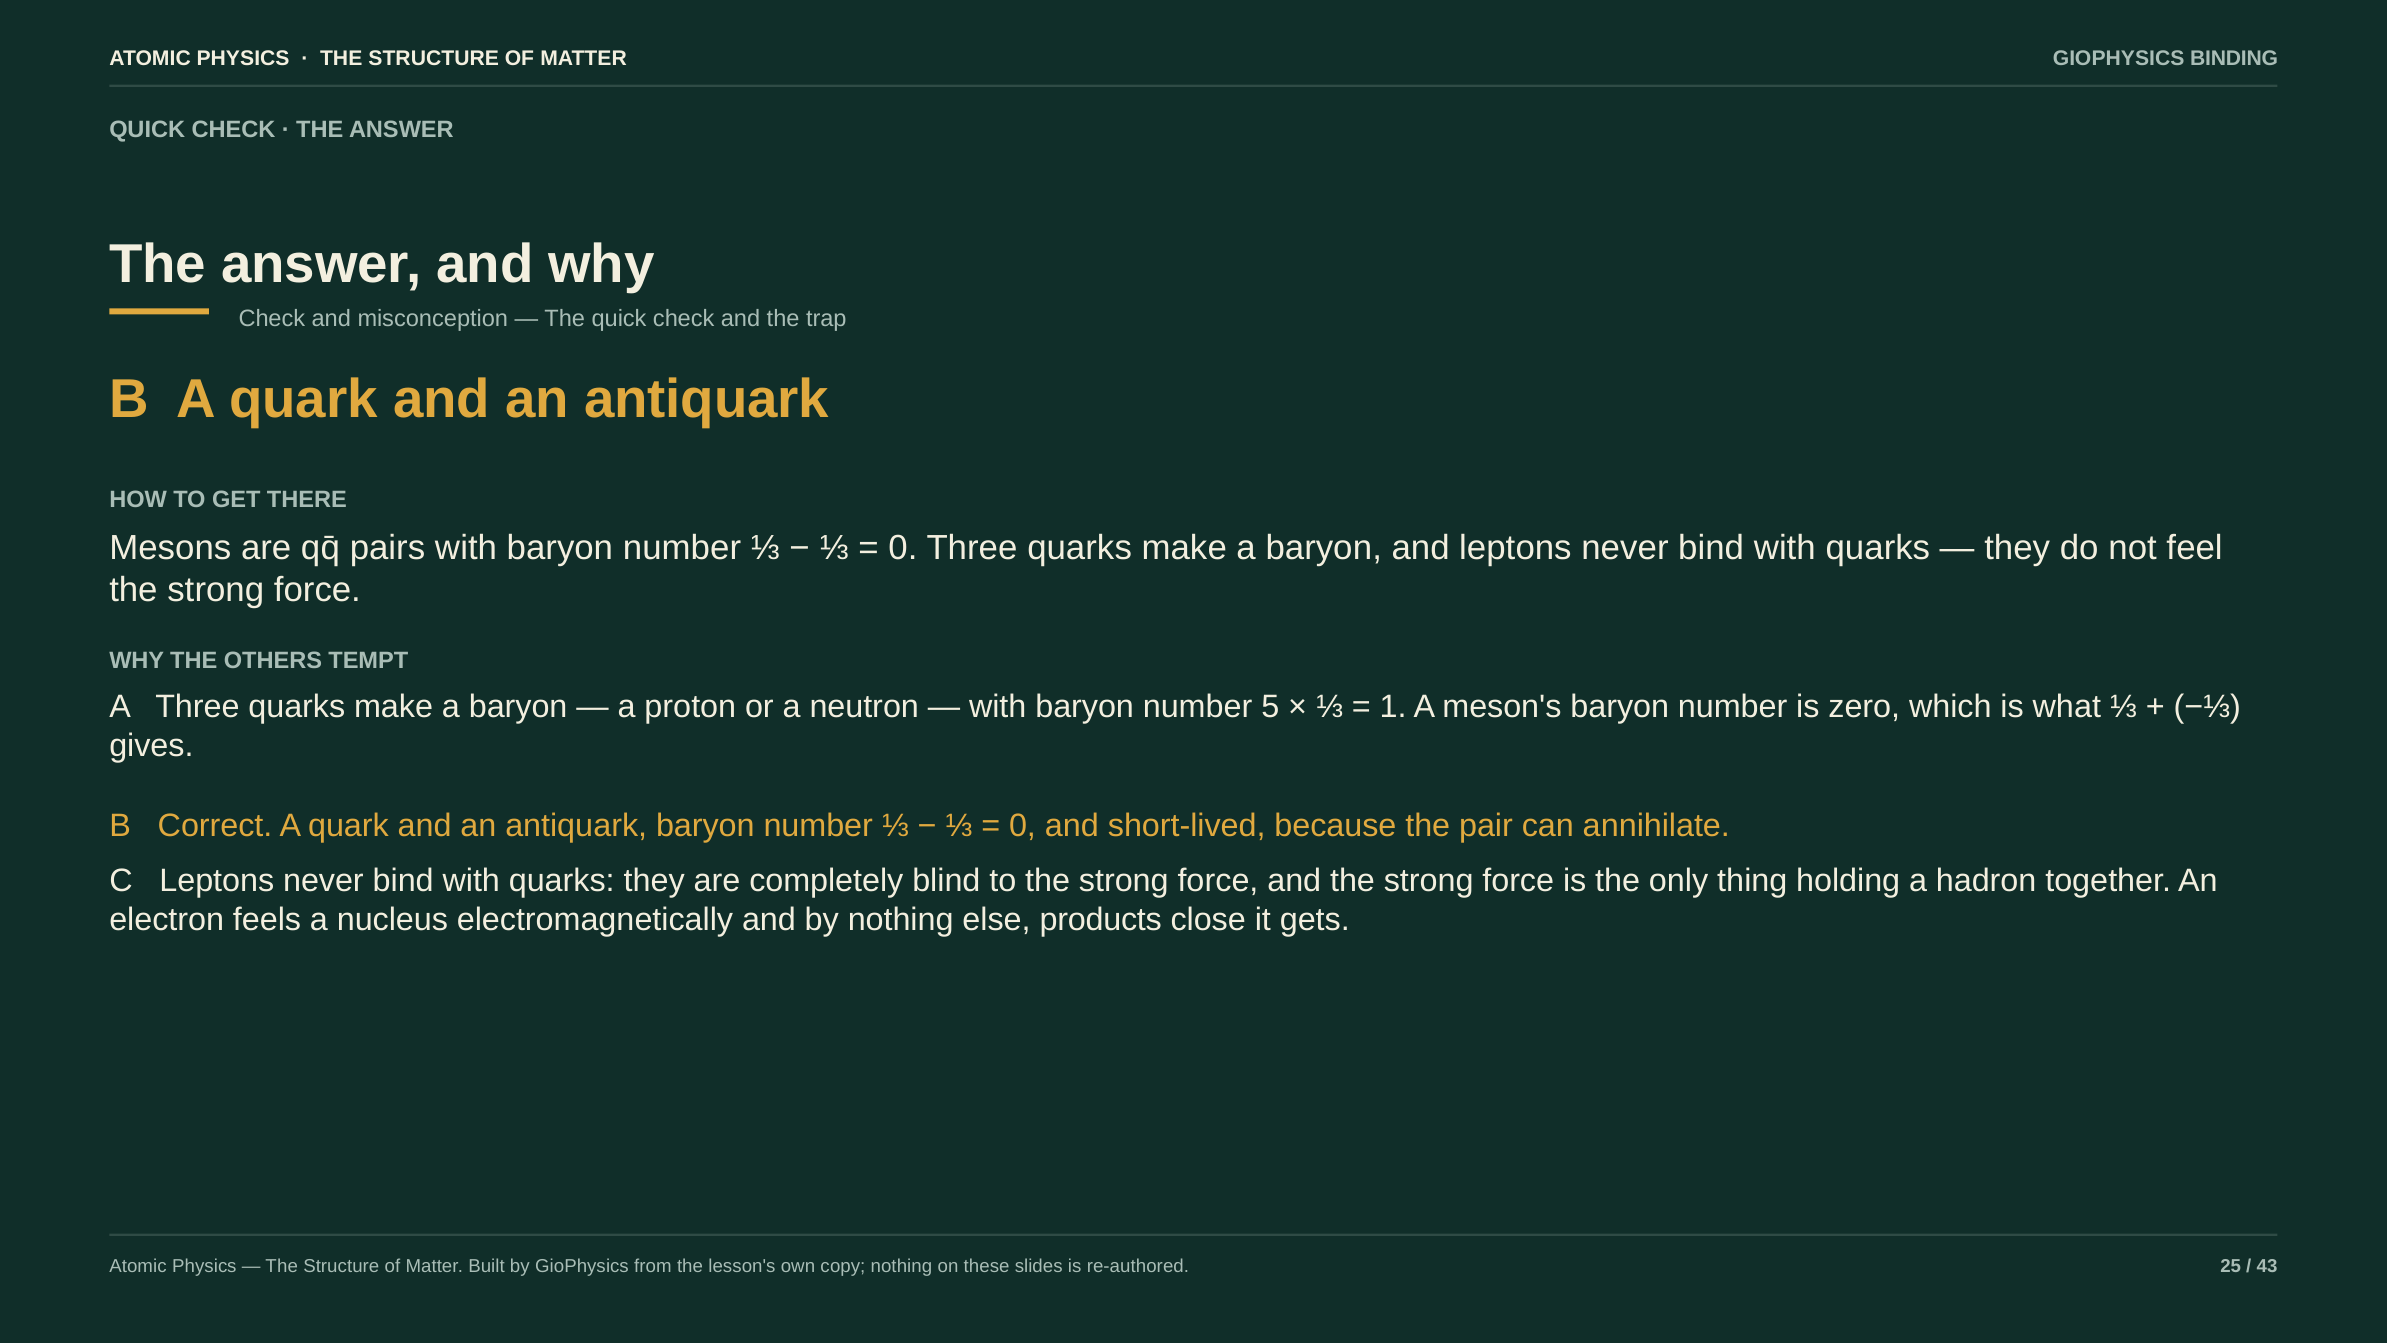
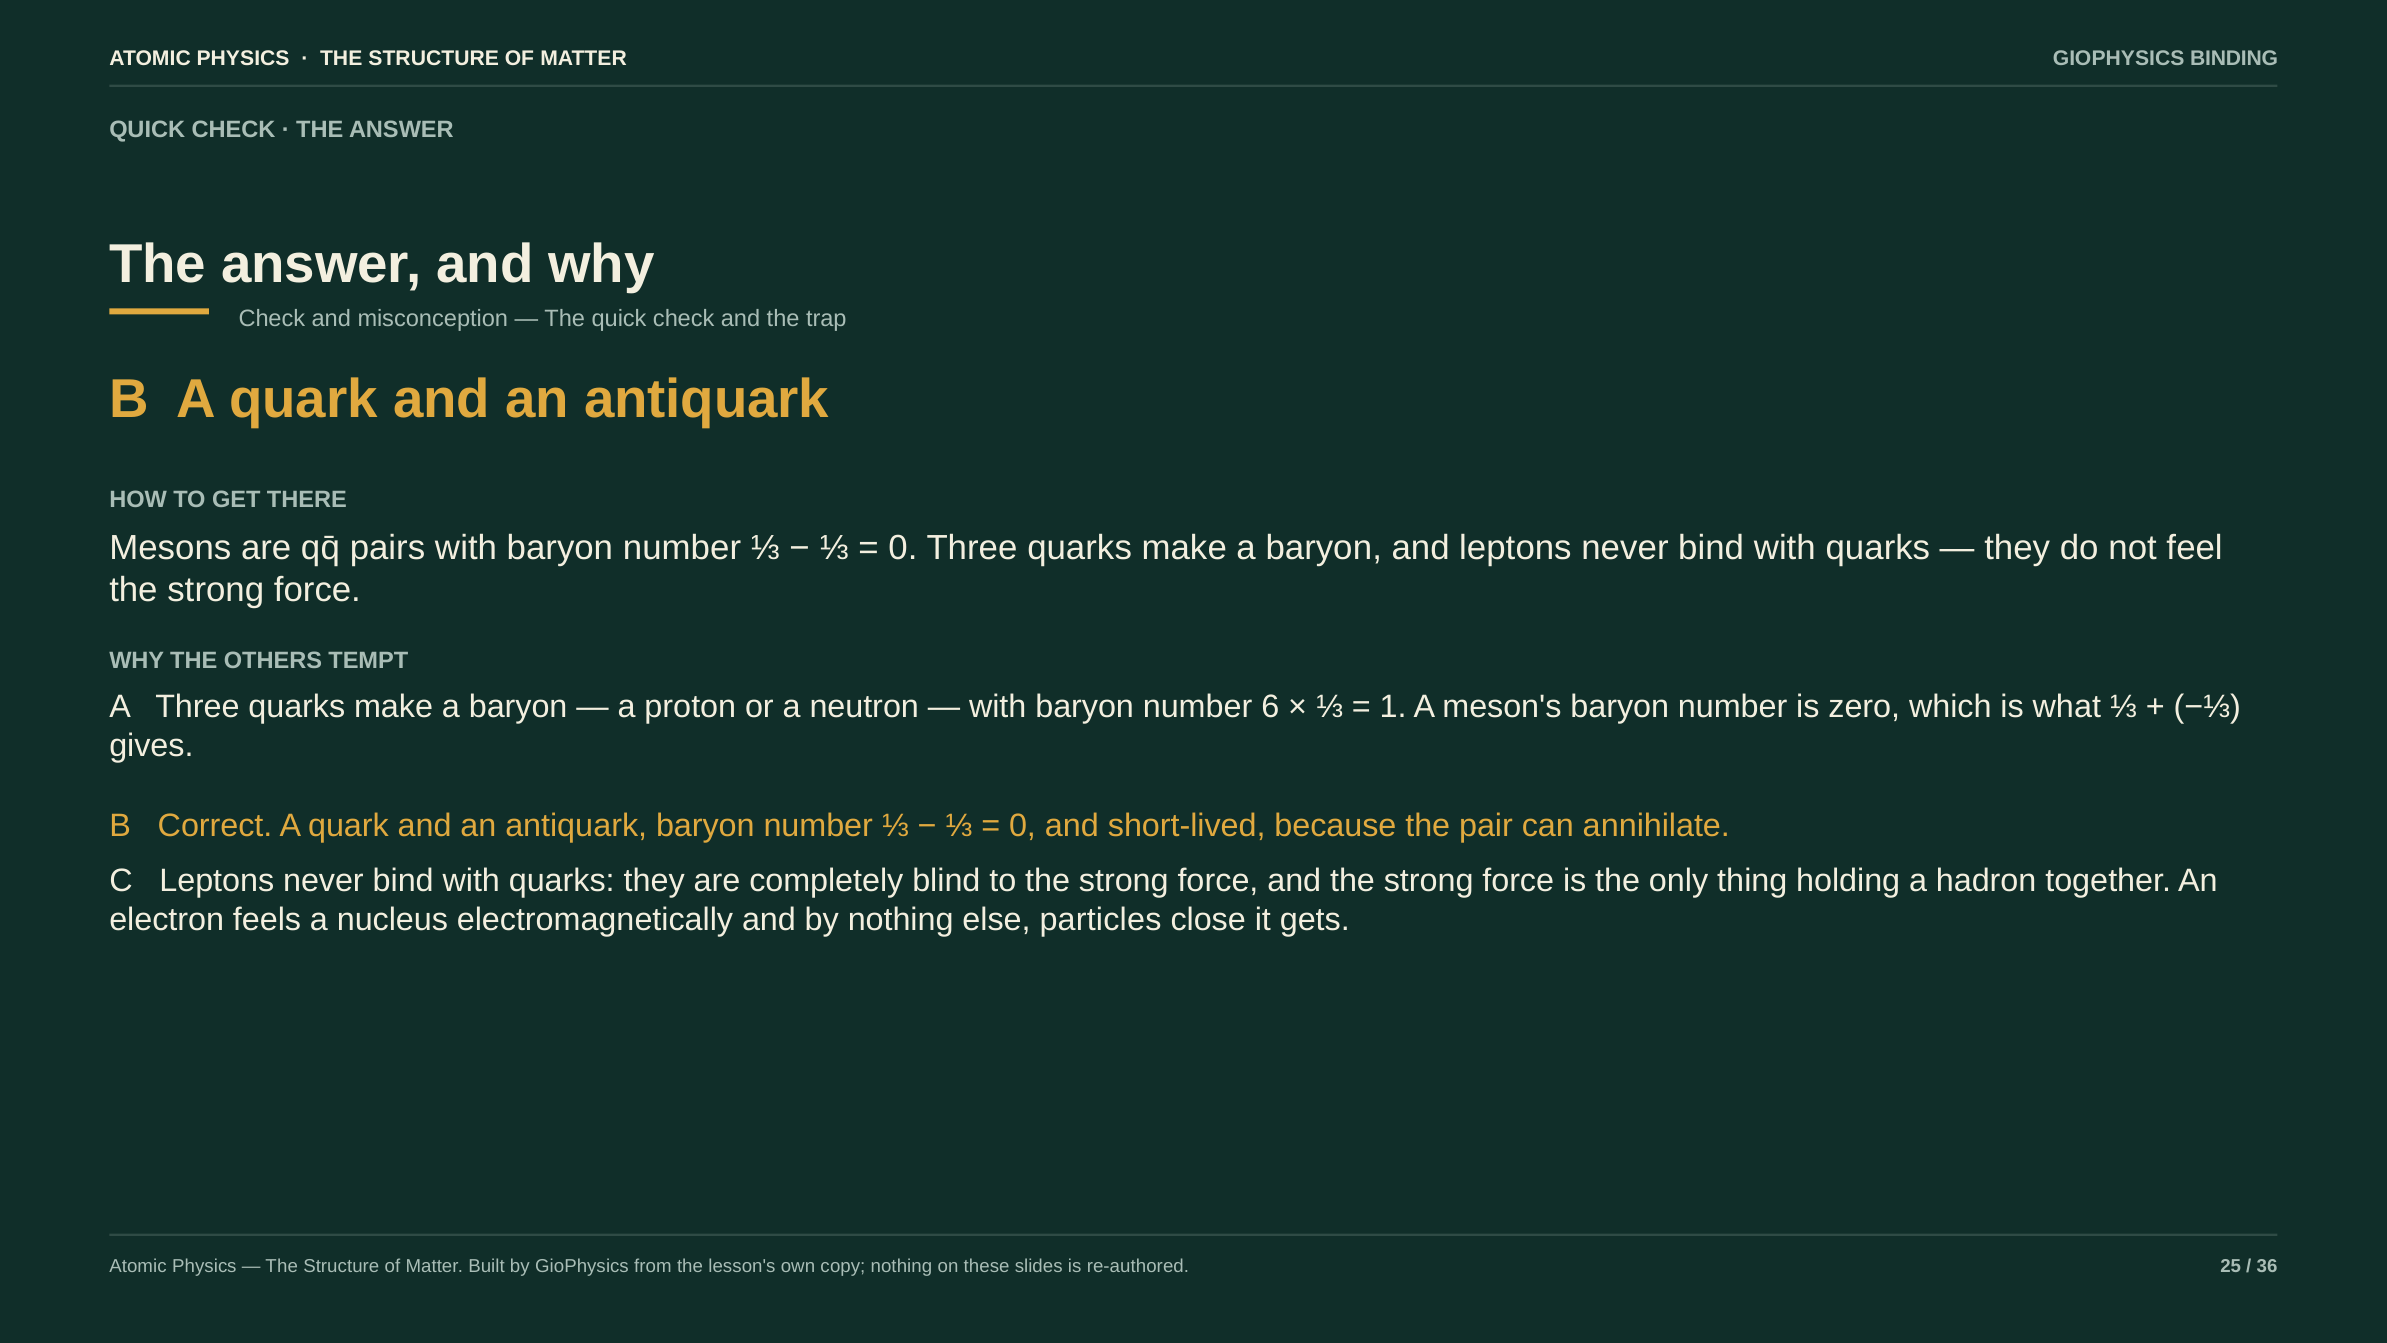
5: 5 -> 6 (1270, 707)
products: products -> particles (1100, 919)
43: 43 -> 36 (2267, 1266)
